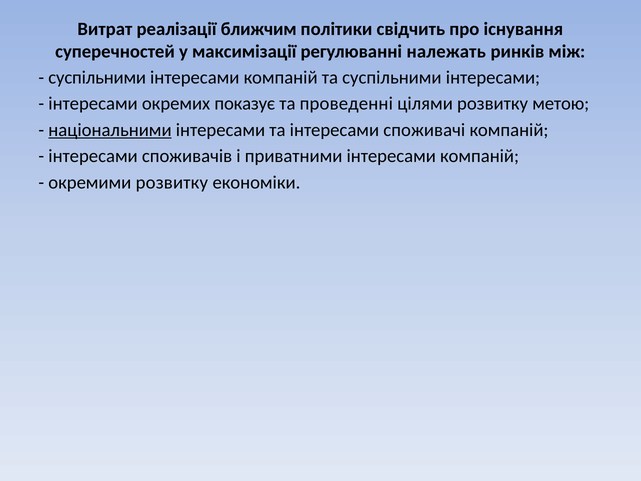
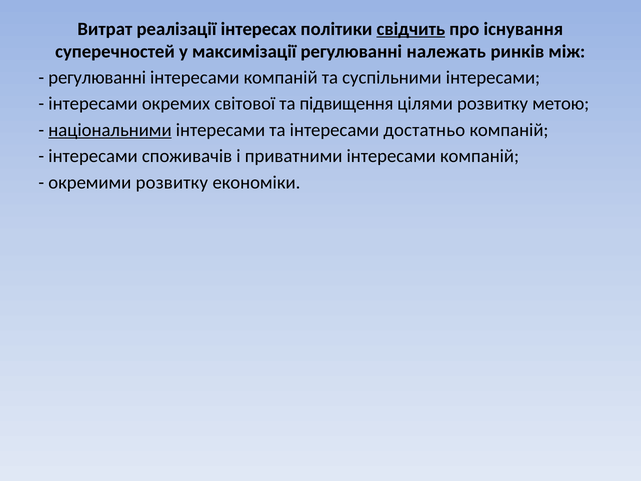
ближчим: ближчим -> інтересах (259, 29)
свідчить underline: none -> present (411, 29)
суспільними: суспільними -> регулюванні (97, 78)
показує: показує -> світової (245, 104)
проведенні: проведенні -> підвищення (346, 104)
споживачі: споживачі -> достатньо (424, 130)
